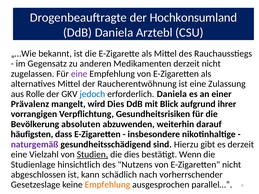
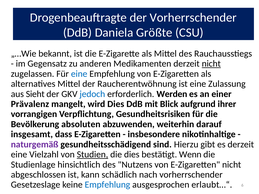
der Hochkonsumland: Hochkonsumland -> Vorherrschender (193, 18)
Arztebl: Arztebl -> Größte (154, 33)
nicht underline: none -> present (211, 64)
eine colour: purple -> blue (79, 74)
Rolle: Rolle -> Sieht (35, 94)
erforderlich Daniela: Daniela -> Werden (172, 94)
häufigsten: häufigsten -> insgesamt (32, 134)
Empfehlung colour: orange -> blue (107, 185)
parallel…“: parallel…“ -> erlaubt…“ (212, 185)
